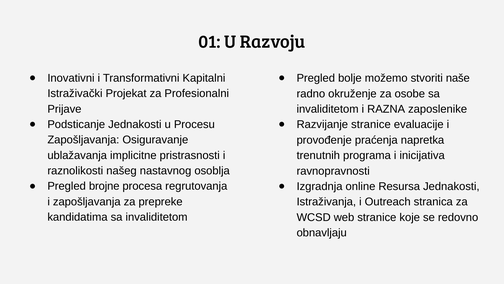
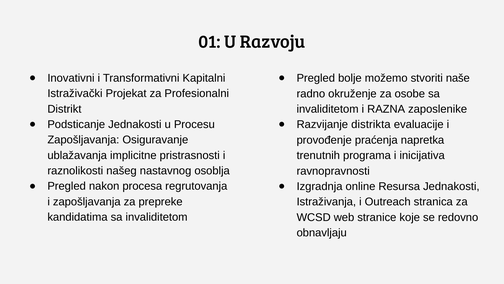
Prijave: Prijave -> Distrikt (64, 109)
Razvijanje stranice: stranice -> distrikta (371, 124)
brojne: brojne -> nakon (104, 186)
